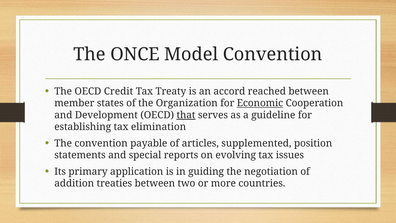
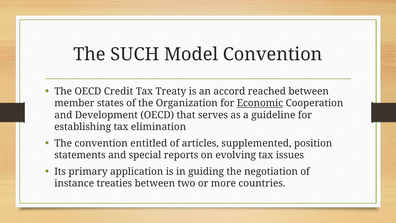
ONCE: ONCE -> SUCH (135, 54)
that underline: present -> none (186, 115)
payable: payable -> entitled (149, 143)
addition: addition -> instance (74, 183)
